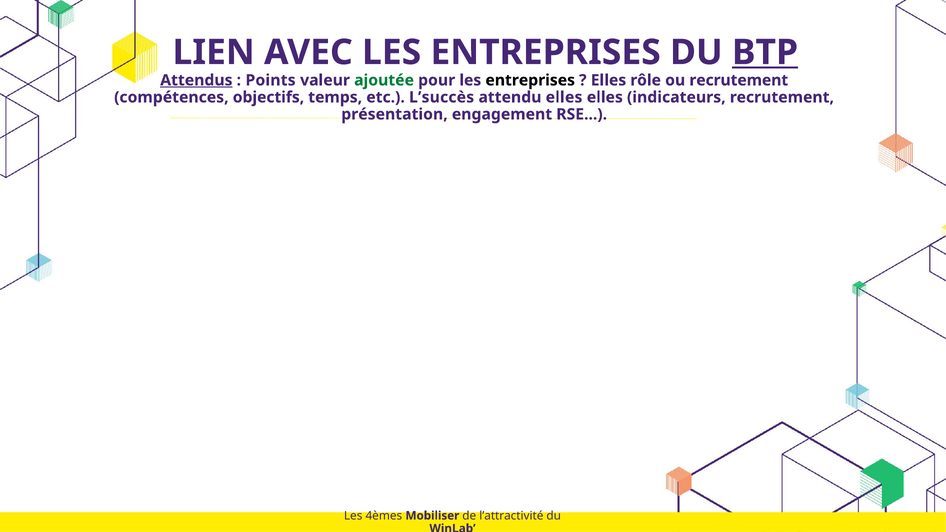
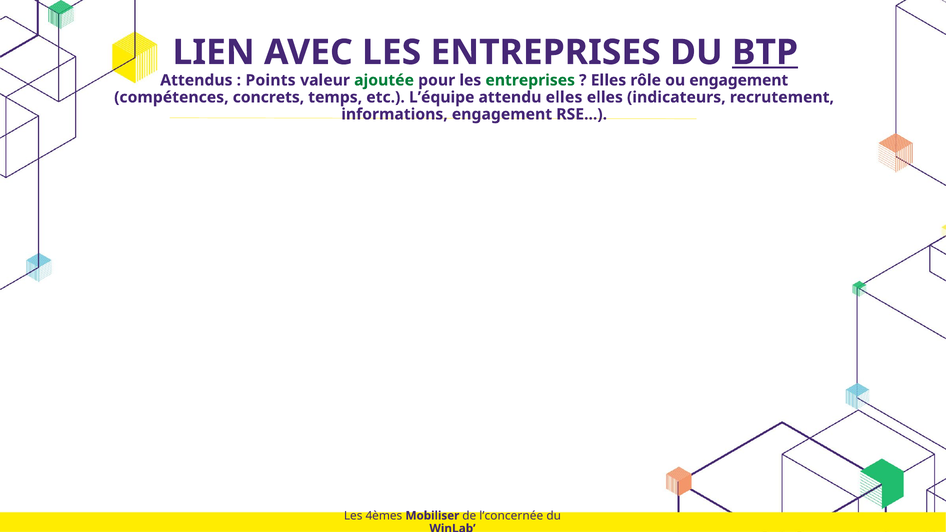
Attendus underline: present -> none (196, 80)
entreprises colour: black -> green (530, 80)
ou recrutement: recrutement -> engagement (739, 80)
objectifs: objectifs -> concrets (268, 97)
L’succès: L’succès -> L’équipe (442, 97)
présentation: présentation -> informations (394, 114)
l’attractivité: l’attractivité -> l’concernée (511, 516)
